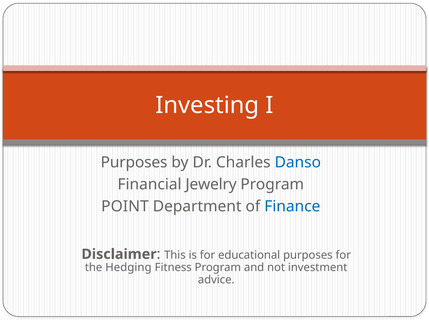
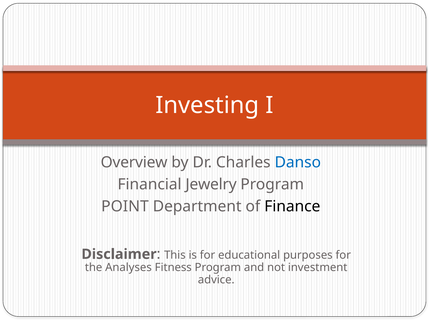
Purposes: Purposes -> Overview (134, 163)
Finance colour: blue -> black (292, 207)
Hedging: Hedging -> Analyses (128, 268)
